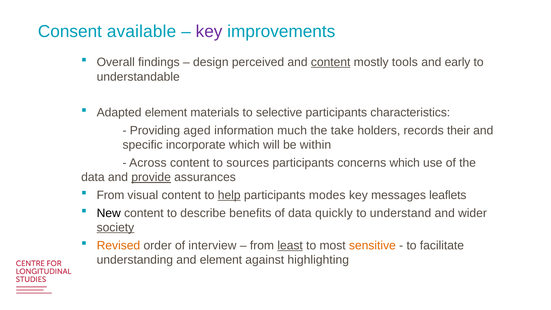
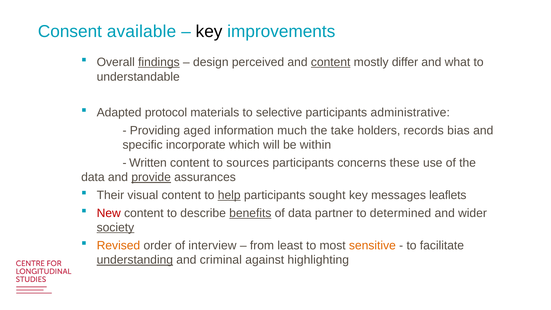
key colour: purple -> black (209, 31)
findings underline: none -> present (159, 62)
tools: tools -> differ (405, 62)
early: early -> what (457, 62)
Adapted element: element -> protocol (166, 113)
characteristics: characteristics -> administrative (410, 113)
their: their -> bias (458, 130)
Across: Across -> Written (148, 163)
concerns which: which -> these (405, 163)
From: From -> Their (110, 195)
modes: modes -> sought (327, 195)
New colour: black -> red (109, 213)
benefits underline: none -> present (250, 213)
quickly: quickly -> partner (334, 213)
understand: understand -> determined (401, 213)
least underline: present -> none (290, 245)
understanding underline: none -> present (135, 260)
and element: element -> criminal (221, 260)
